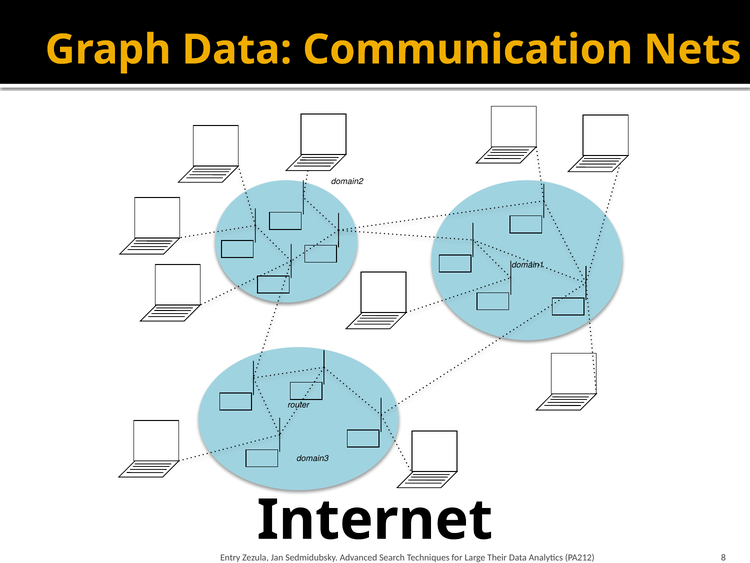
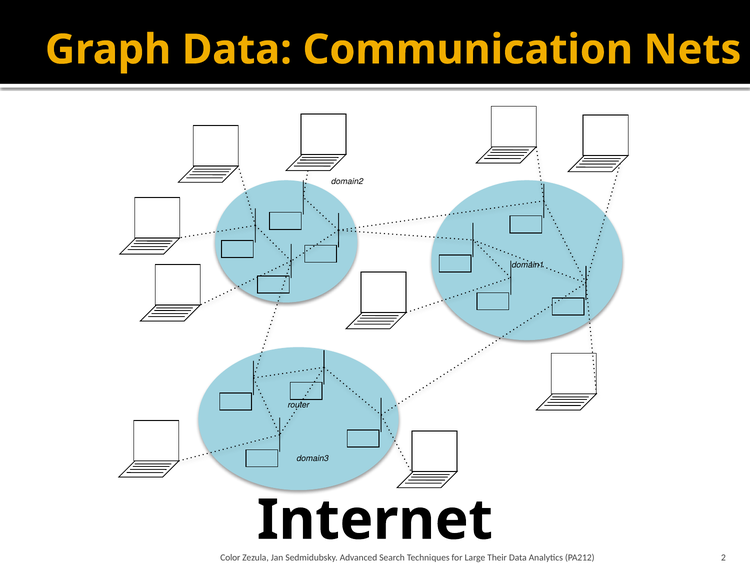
Entry: Entry -> Color (230, 557)
8: 8 -> 2 (723, 557)
